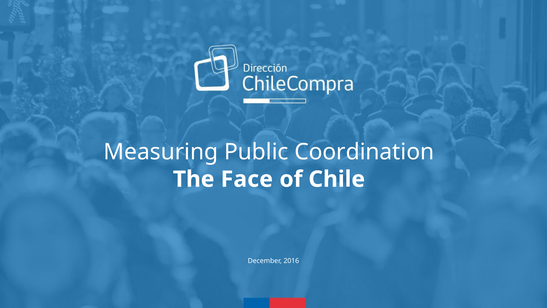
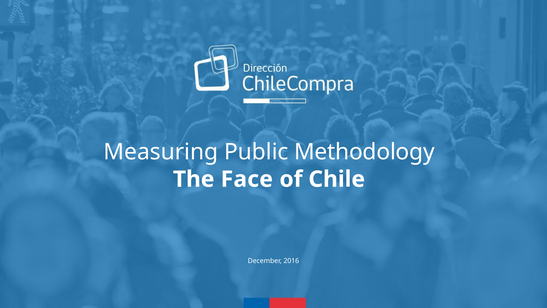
Coordination: Coordination -> Methodology (364, 152)
